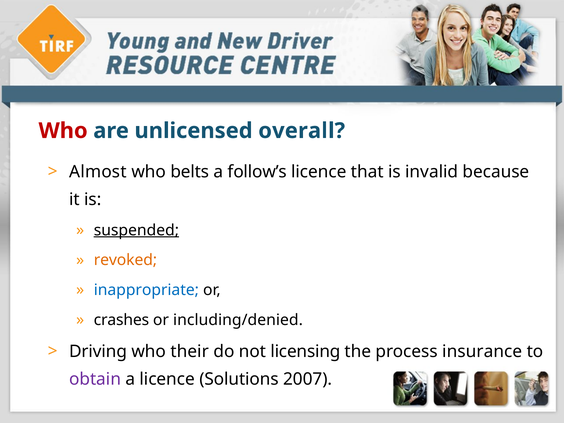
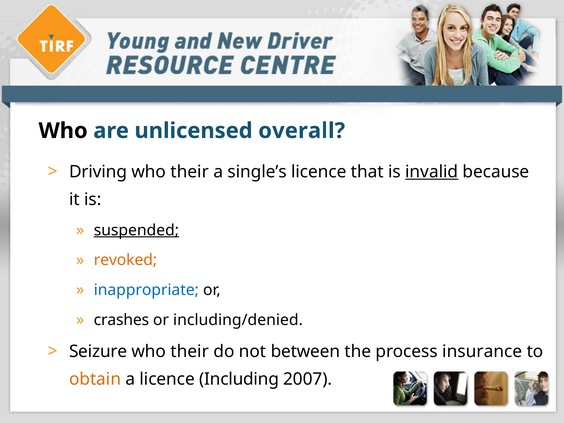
Who colour: red -> black (63, 131)
Almost: Almost -> Driving (98, 172)
belts: belts -> their (190, 172)
follow’s: follow’s -> single’s (257, 172)
invalid underline: none -> present (432, 172)
Driving: Driving -> Seizure (98, 351)
licensing: licensing -> between (305, 351)
obtain colour: purple -> orange (95, 379)
Solutions: Solutions -> Including (239, 379)
